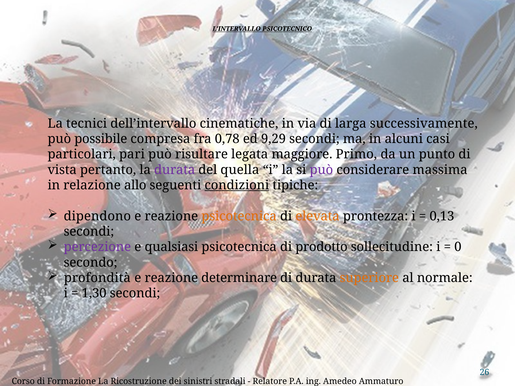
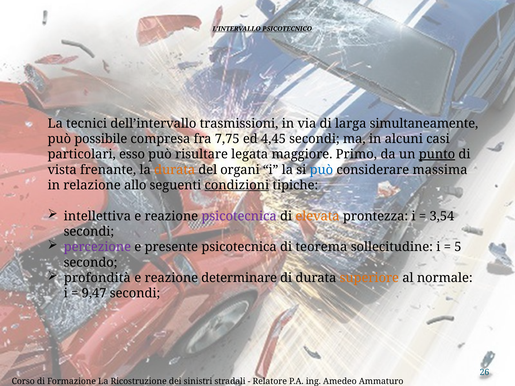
cinematiche: cinematiche -> trasmissioni (239, 124)
successivamente: successivamente -> simultaneamente (424, 124)
0,78: 0,78 -> 7,75 (227, 139)
9,29: 9,29 -> 4,45 (273, 139)
pari: pari -> esso (132, 154)
punto underline: none -> present (437, 154)
pertanto: pertanto -> frenante (108, 170)
durata colour: purple -> orange (175, 170)
quella: quella -> organi (240, 170)
può colour: purple -> blue (321, 170)
dipendono: dipendono -> intellettiva (97, 216)
psicotecnica colour: orange -> purple (239, 216)
0,13: 0,13 -> 3,54 (442, 216)
qualsiasi: qualsiasi -> presente (171, 247)
prodotto: prodotto -> teorema (321, 247)
0: 0 -> 5 (458, 247)
1,30: 1,30 -> 9,47 (94, 293)
